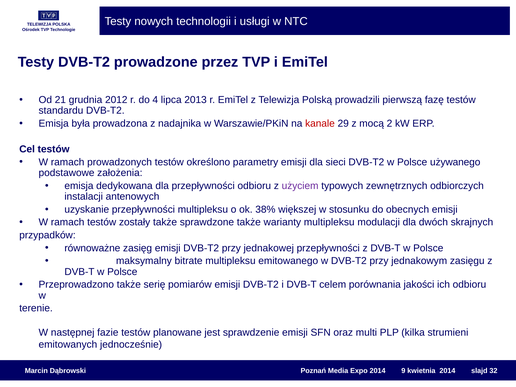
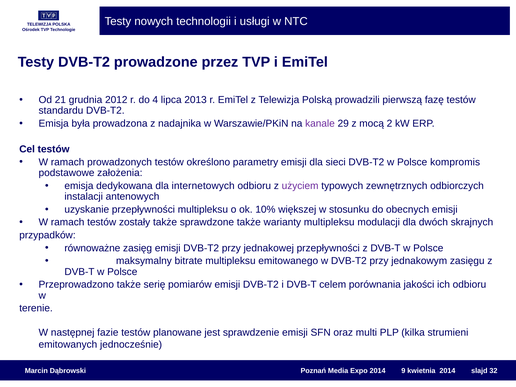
kanale colour: red -> purple (320, 123)
używanego: używanego -> kompromis (455, 162)
dla przepływności: przepływności -> internetowych (203, 186)
38%: 38% -> 10% (265, 209)
